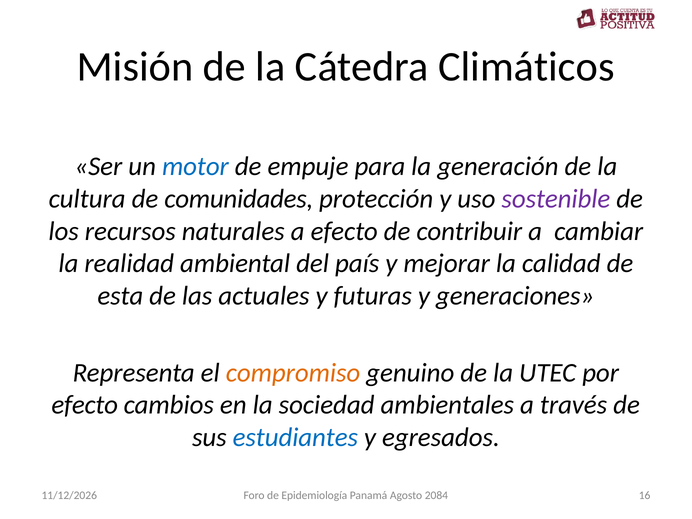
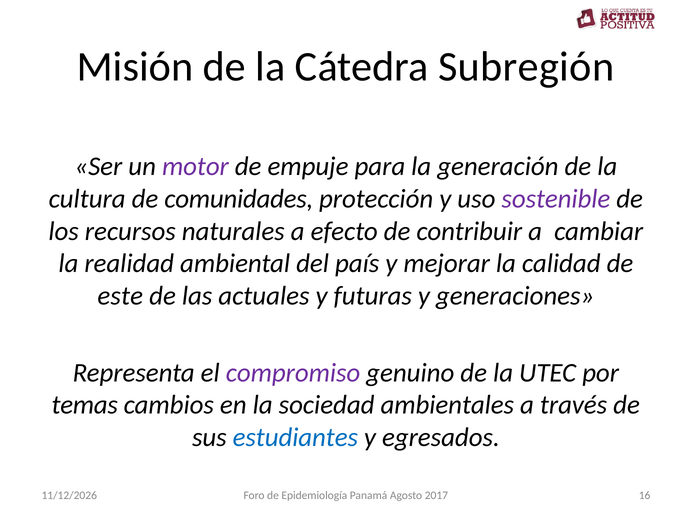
Climáticos: Climáticos -> Subregión (526, 67)
motor colour: blue -> purple (195, 167)
esta: esta -> este (120, 296)
compromiso colour: orange -> purple (293, 373)
efecto: efecto -> temas (85, 405)
2084: 2084 -> 2017 (436, 496)
